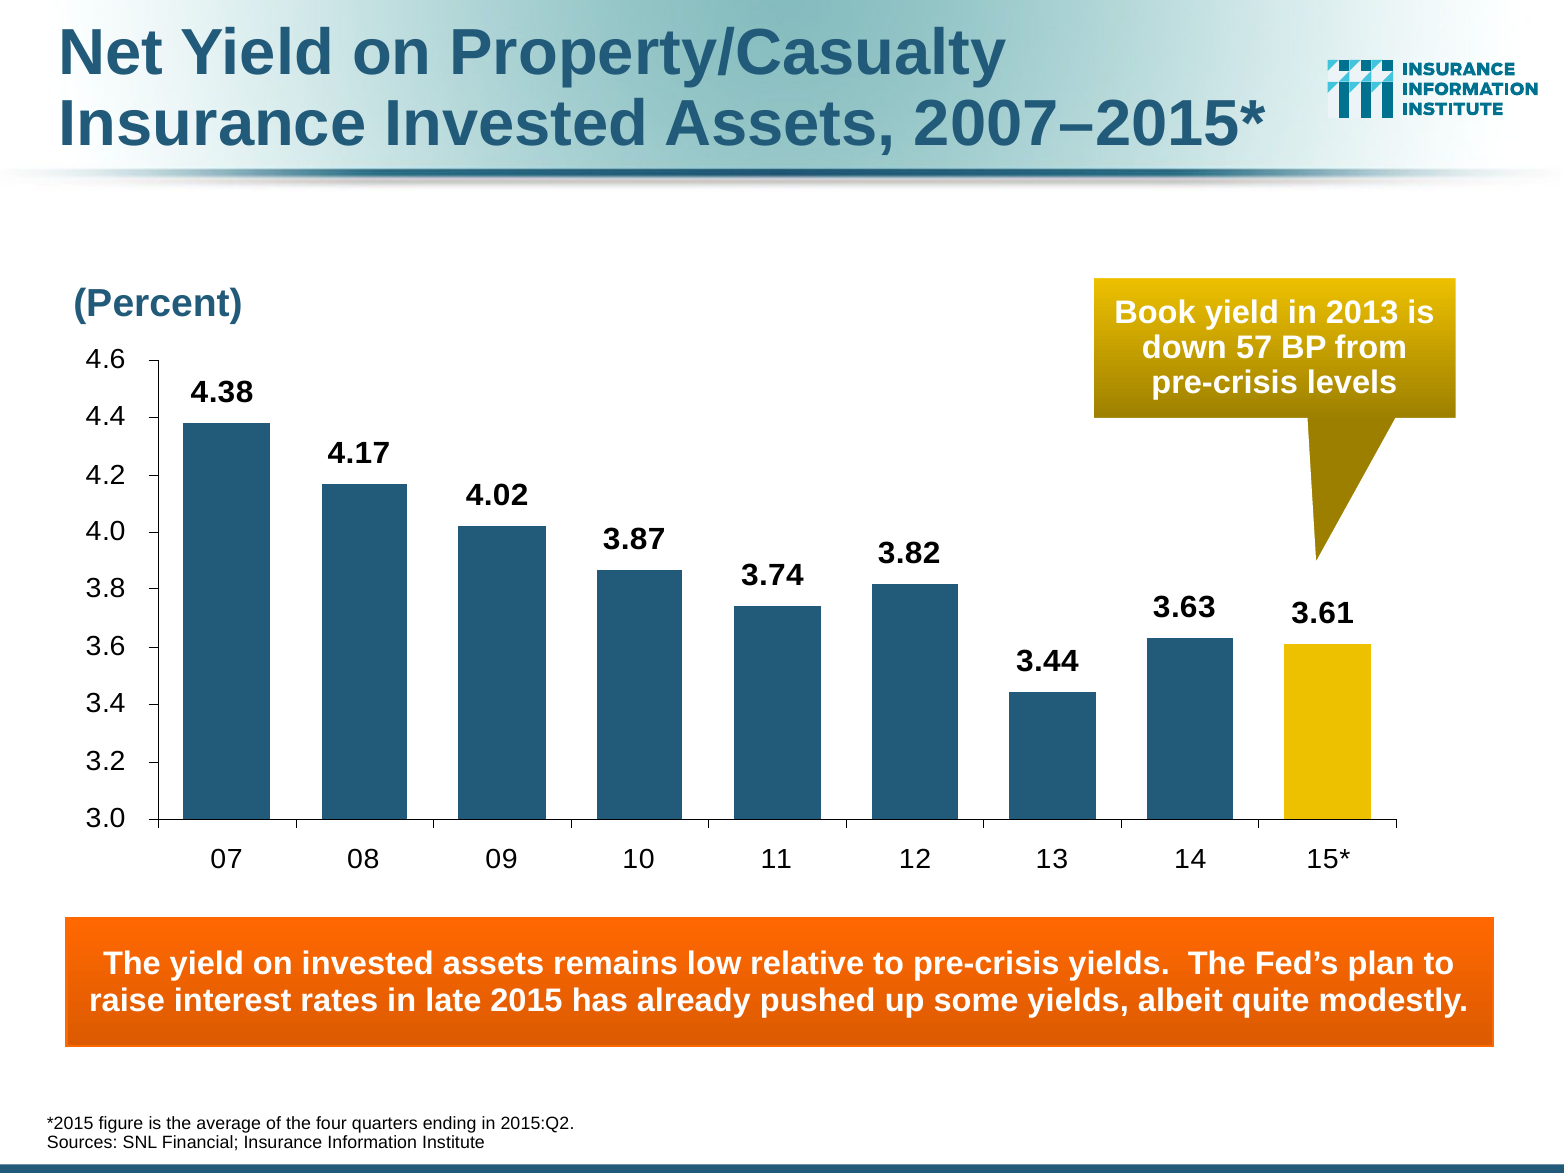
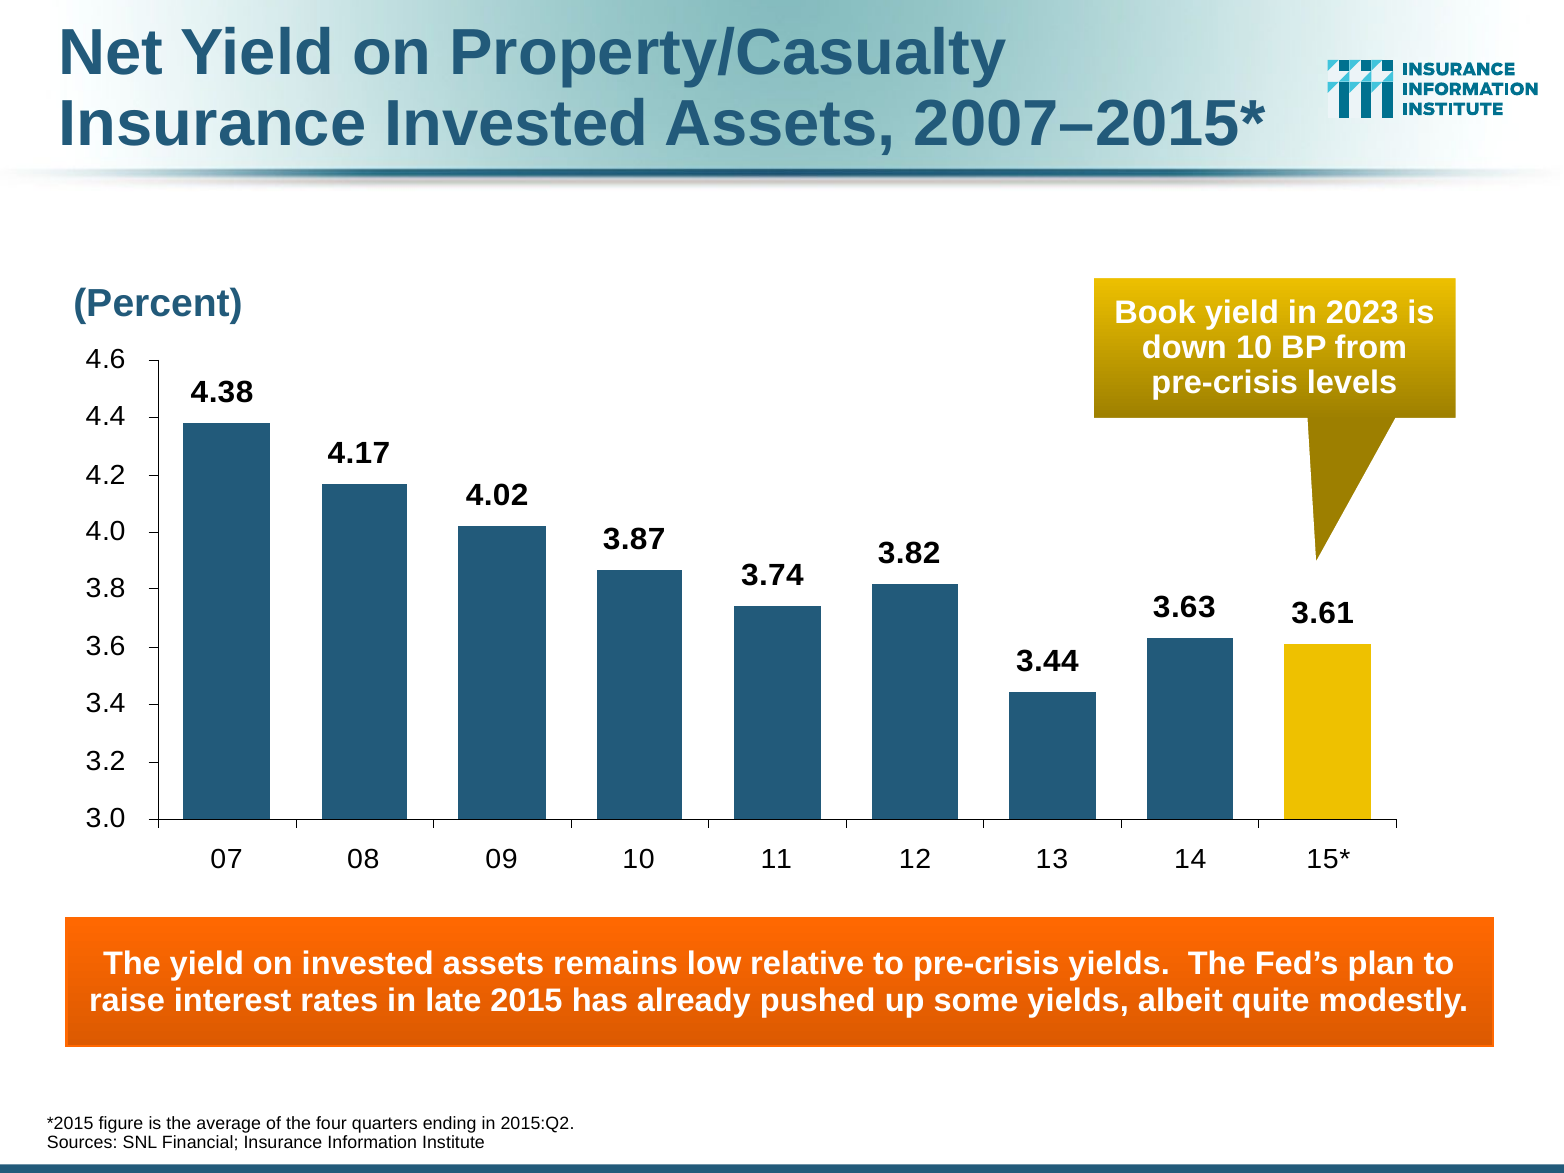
2013: 2013 -> 2023 (1362, 313)
down 57: 57 -> 10 (1254, 348)
